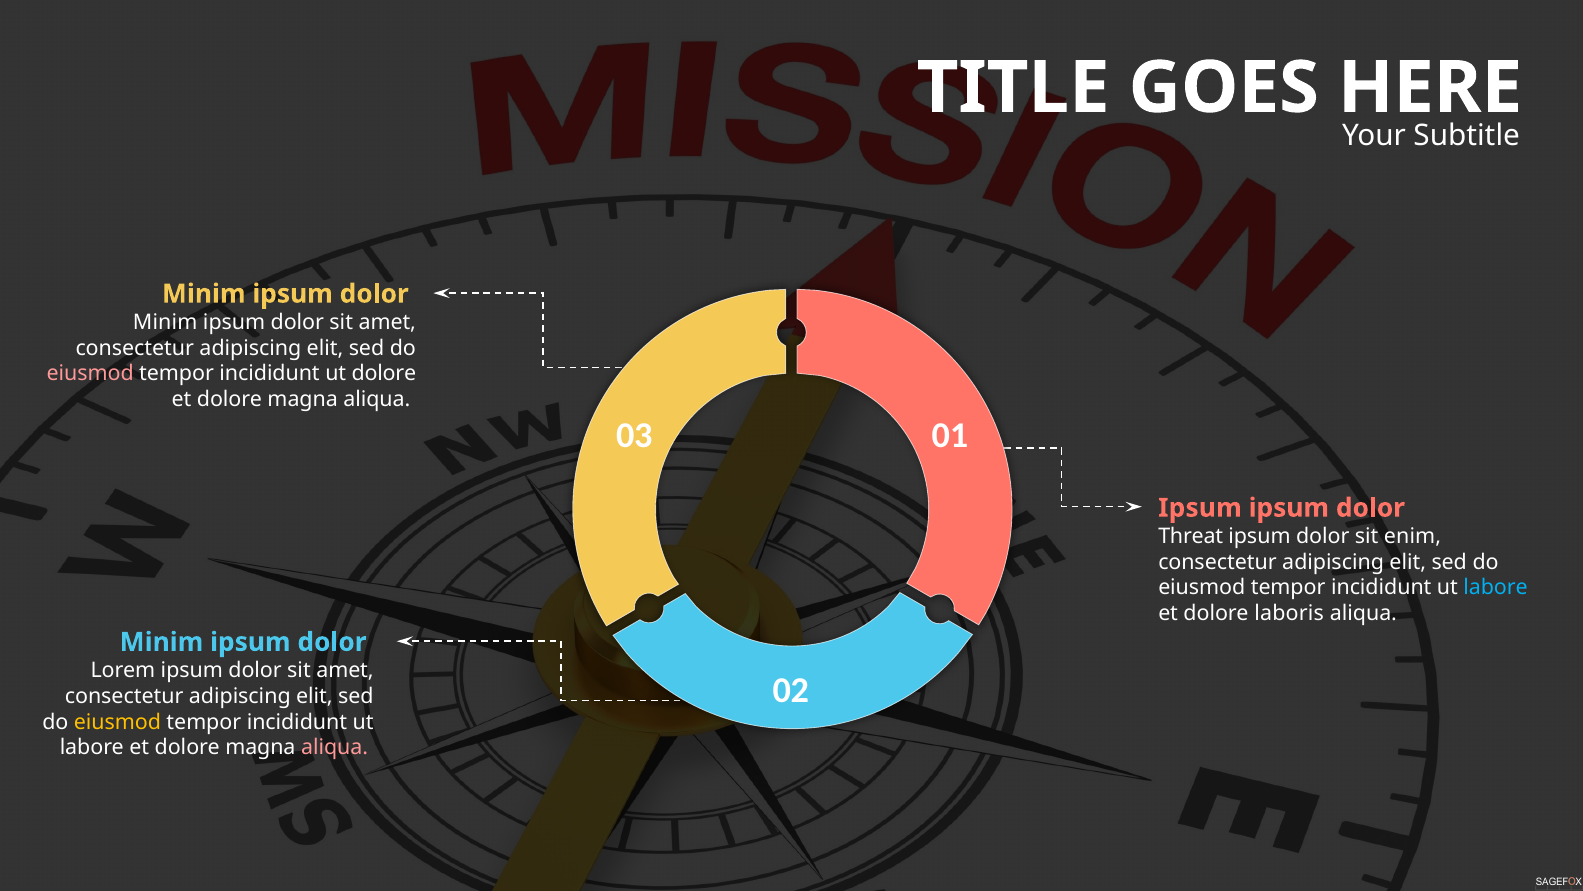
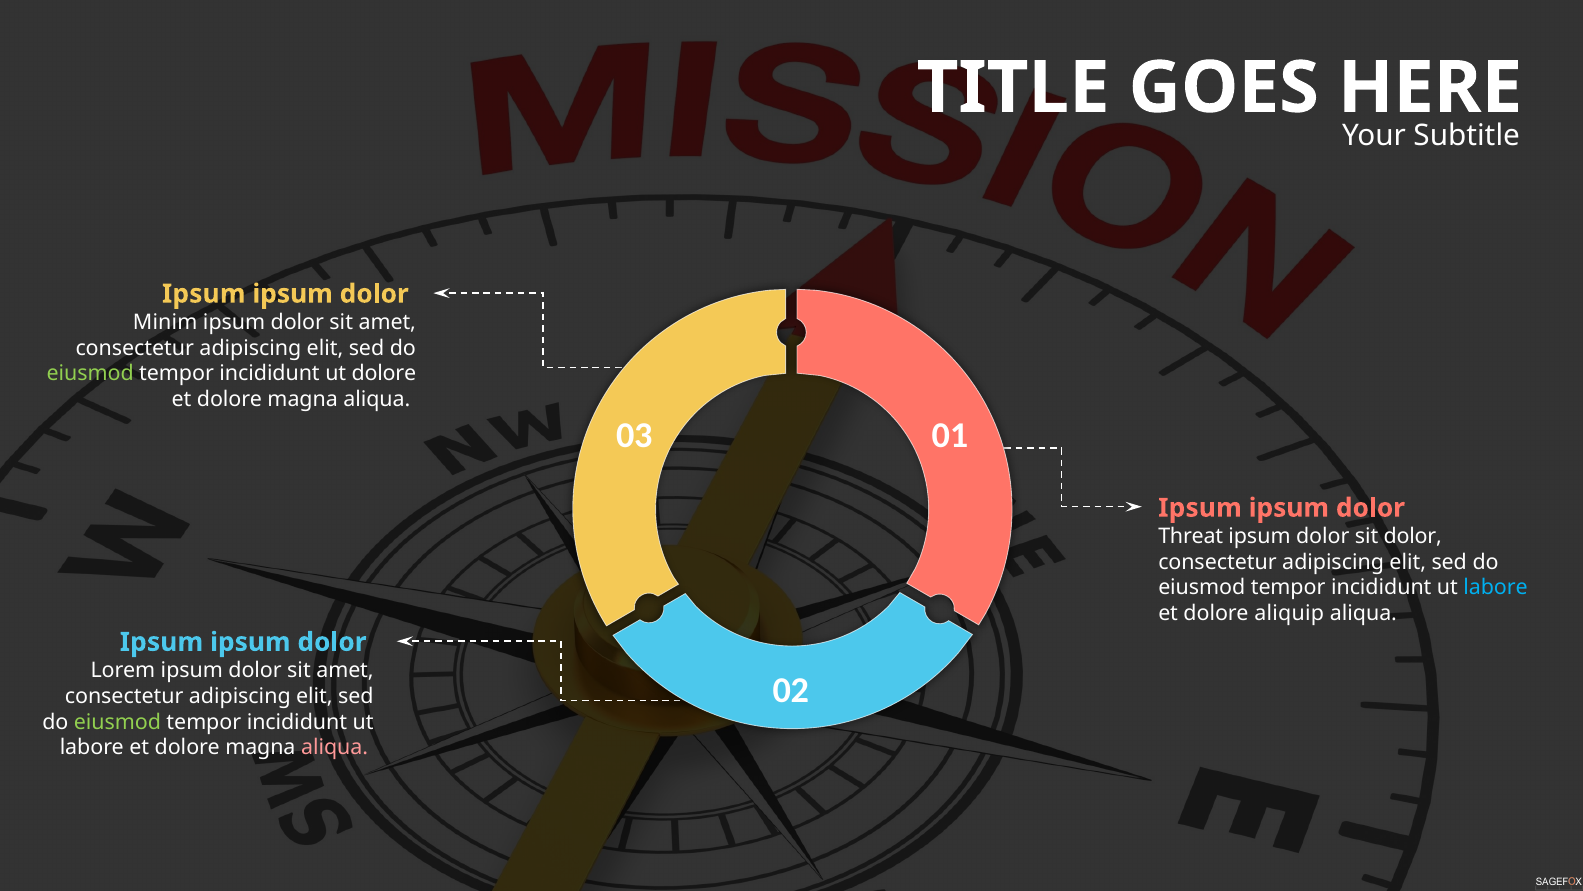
Minim: Minim -> Ipsum (204, 294)
eiusmod colour: pink -> light green (90, 374)
sit enim: enim -> dolor (1413, 536)
laboris: laboris -> aliquip (1289, 613)
Minim: Minim -> Ipsum (162, 642)
eiusmod colour: yellow -> light green (117, 722)
